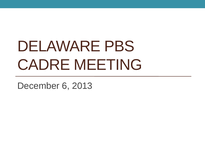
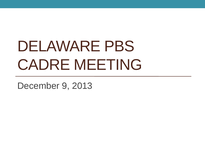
6: 6 -> 9 (66, 86)
